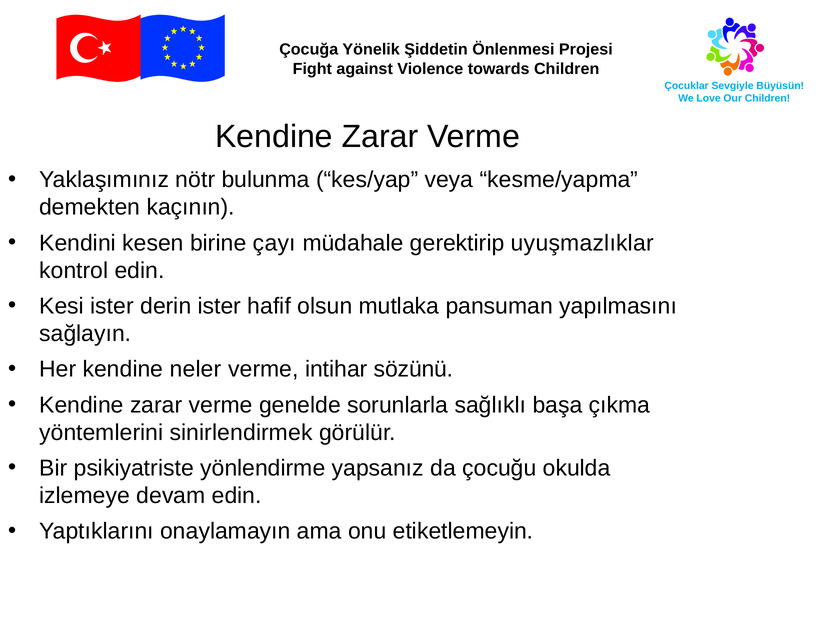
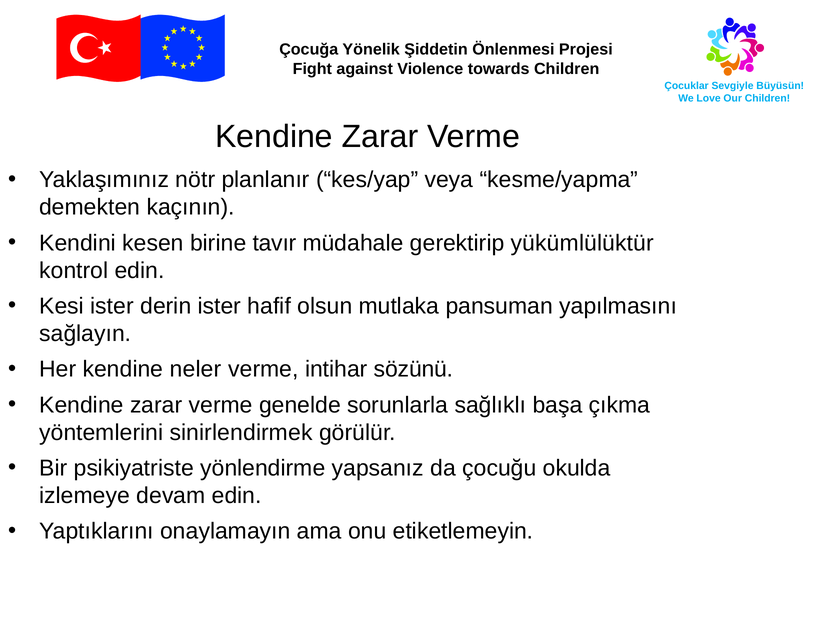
bulunma: bulunma -> planlanır (266, 180)
çayı: çayı -> tavır (275, 243)
uyuşmazlıklar: uyuşmazlıklar -> yükümlülüktür (582, 243)
